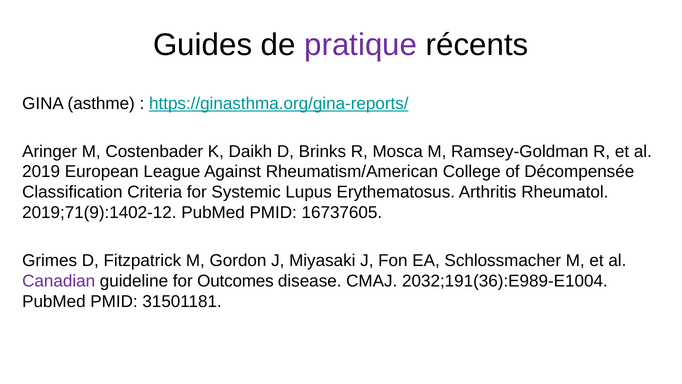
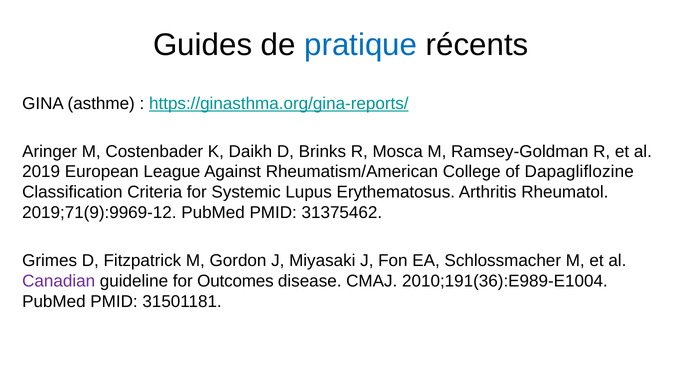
pratique colour: purple -> blue (361, 45)
Décompensée: Décompensée -> Dapagliflozine (579, 172)
2019;71(9):1402-12: 2019;71(9):1402-12 -> 2019;71(9):9969-12 (99, 213)
16737605: 16737605 -> 31375462 (342, 213)
2032;191(36):E989-E1004: 2032;191(36):E989-E1004 -> 2010;191(36):E989-E1004 (505, 281)
